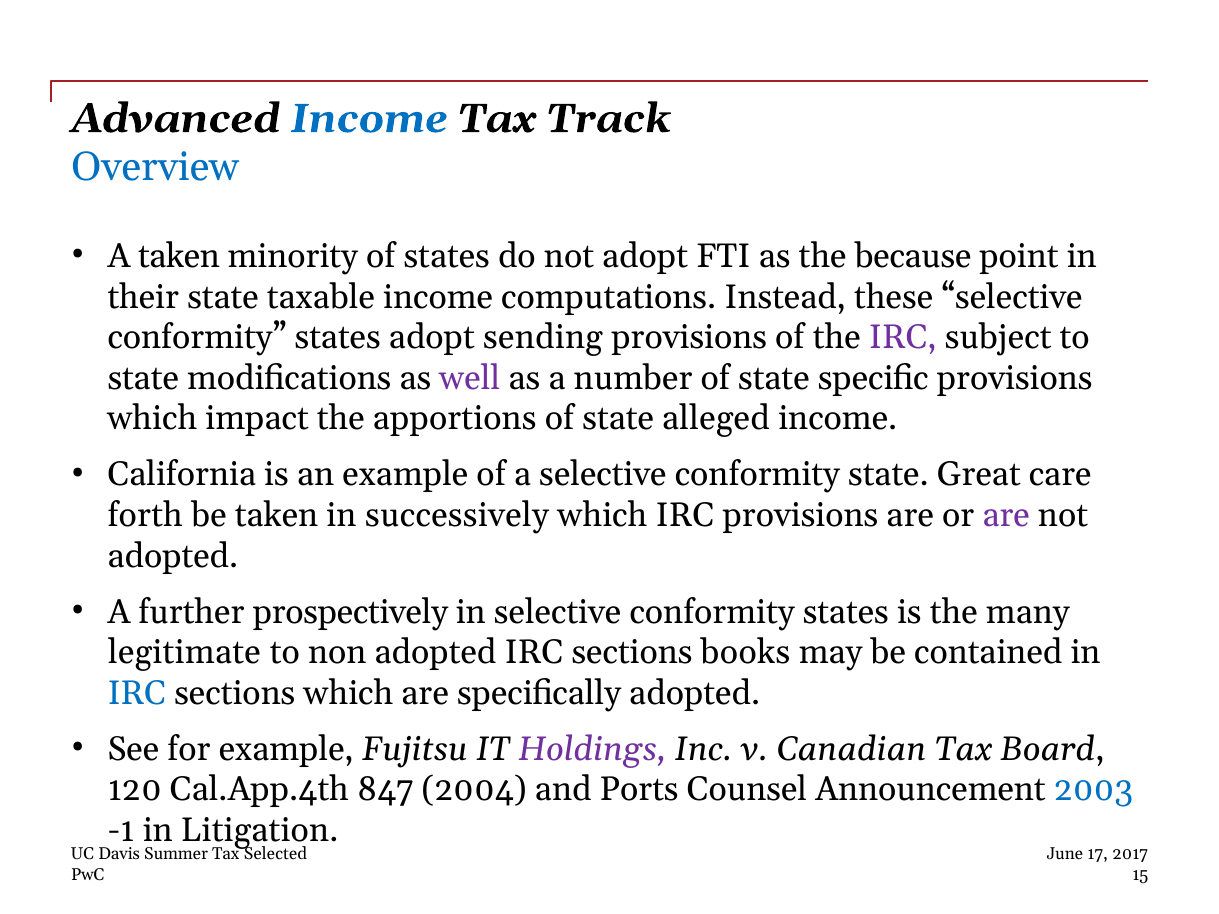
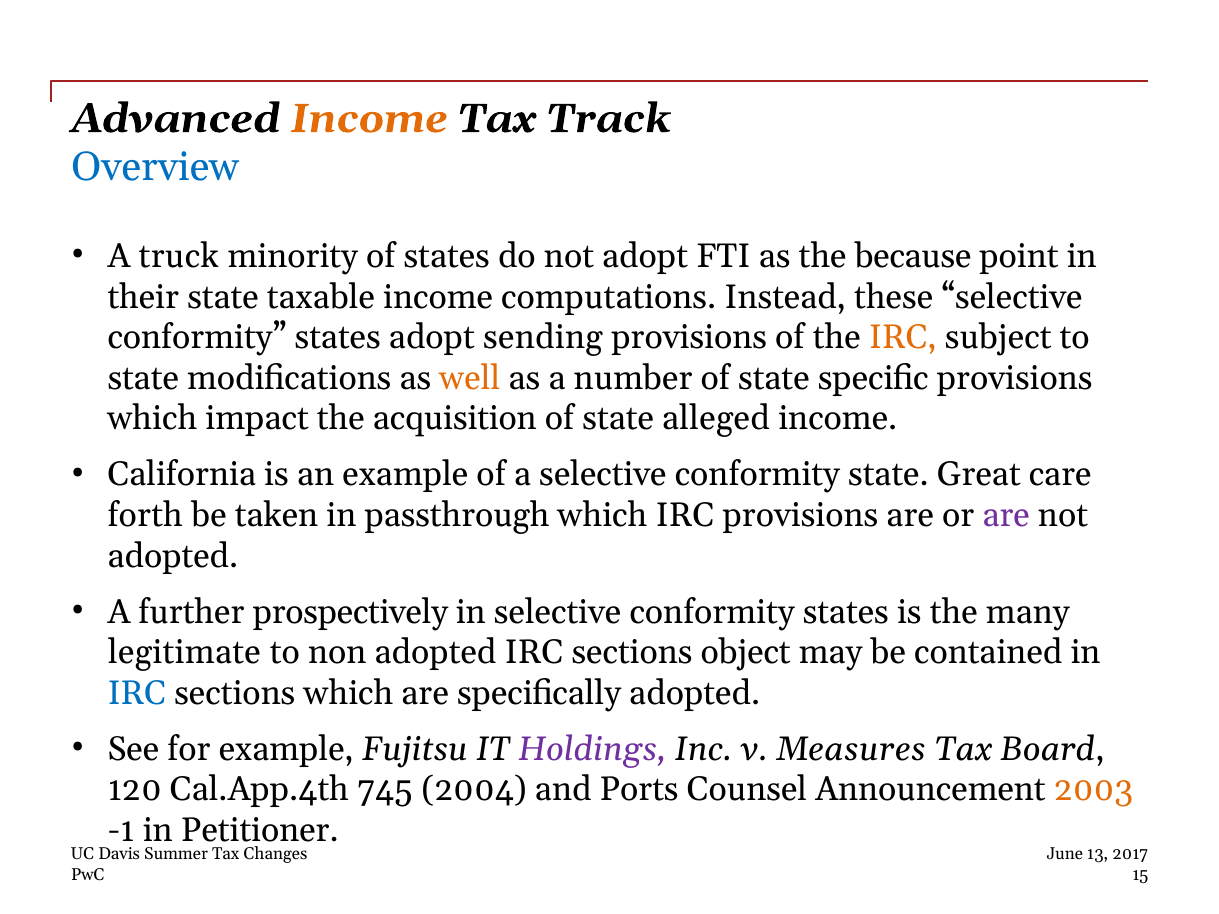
Income colour: blue -> orange (369, 119)
A taken: taken -> truck (179, 256)
IRC colour: purple -> orange (903, 338)
well colour: purple -> orange (470, 378)
apportions: apportions -> acquisition (455, 419)
successively: successively -> passthrough (457, 515)
books: books -> object (746, 653)
Canadian: Canadian -> Measures (851, 749)
847: 847 -> 745 (385, 790)
2003 colour: blue -> orange (1093, 790)
Litigation: Litigation -> Petitioner (260, 831)
Selected: Selected -> Changes (276, 854)
17: 17 -> 13 (1098, 854)
